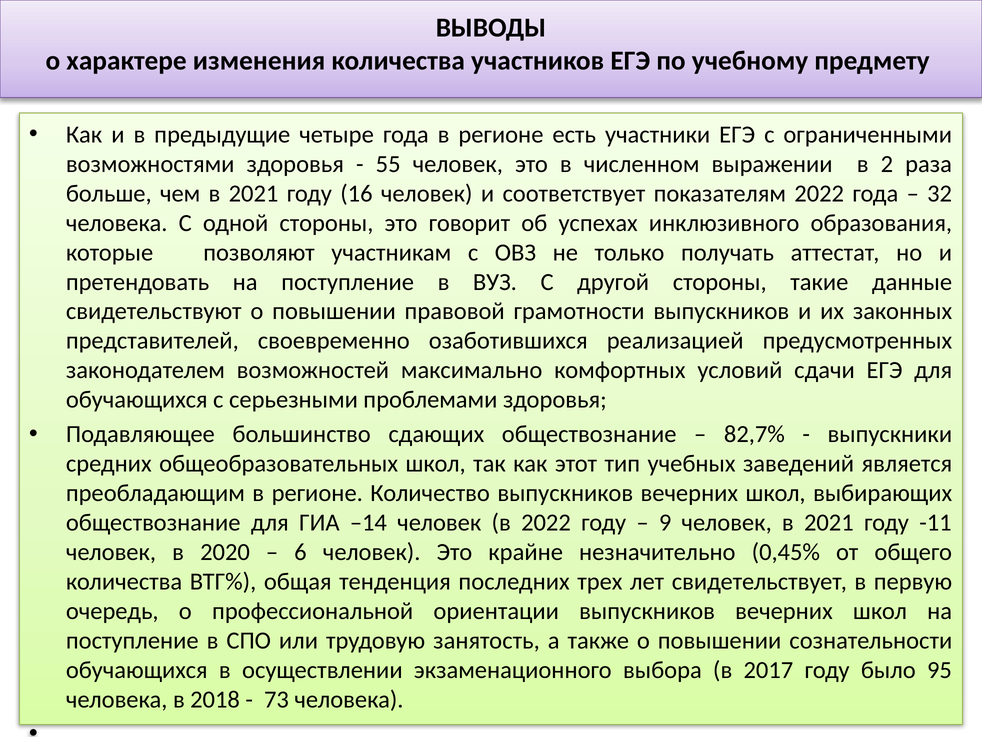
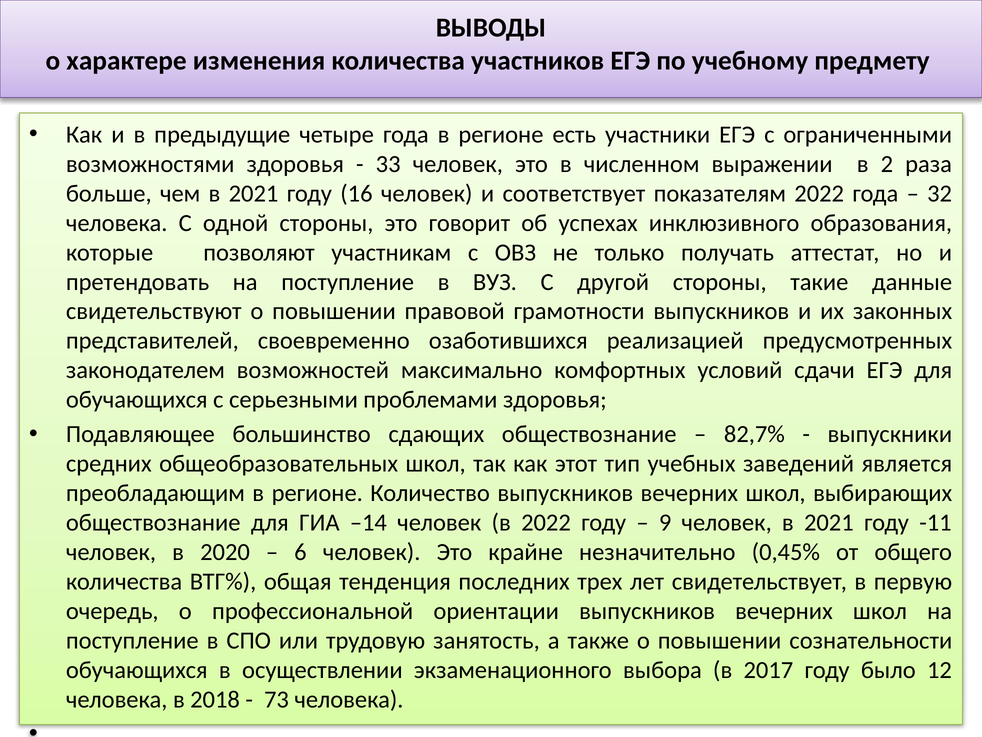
55: 55 -> 33 (388, 164)
95: 95 -> 12 (939, 670)
